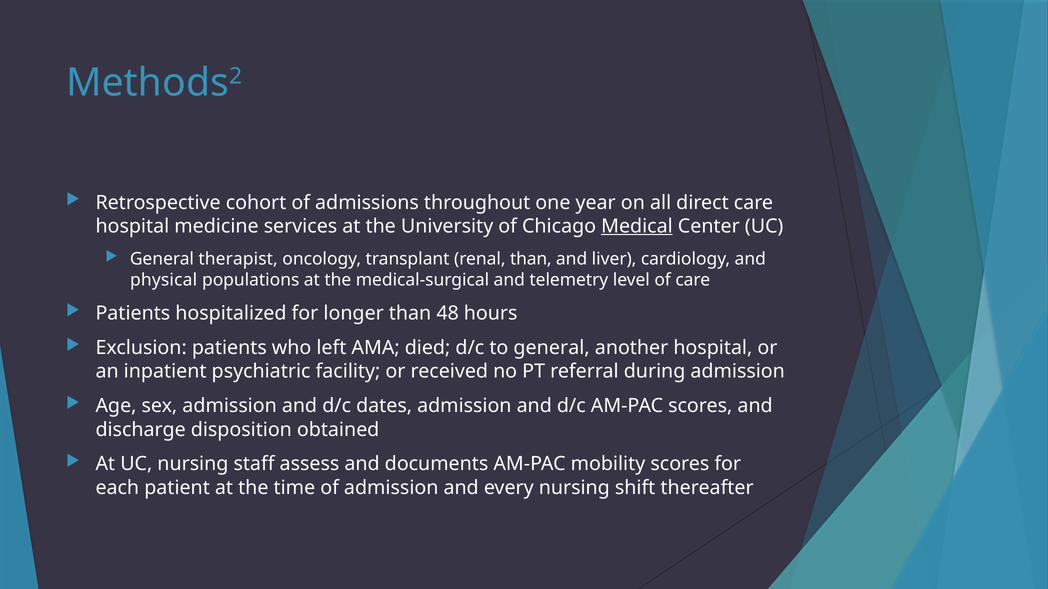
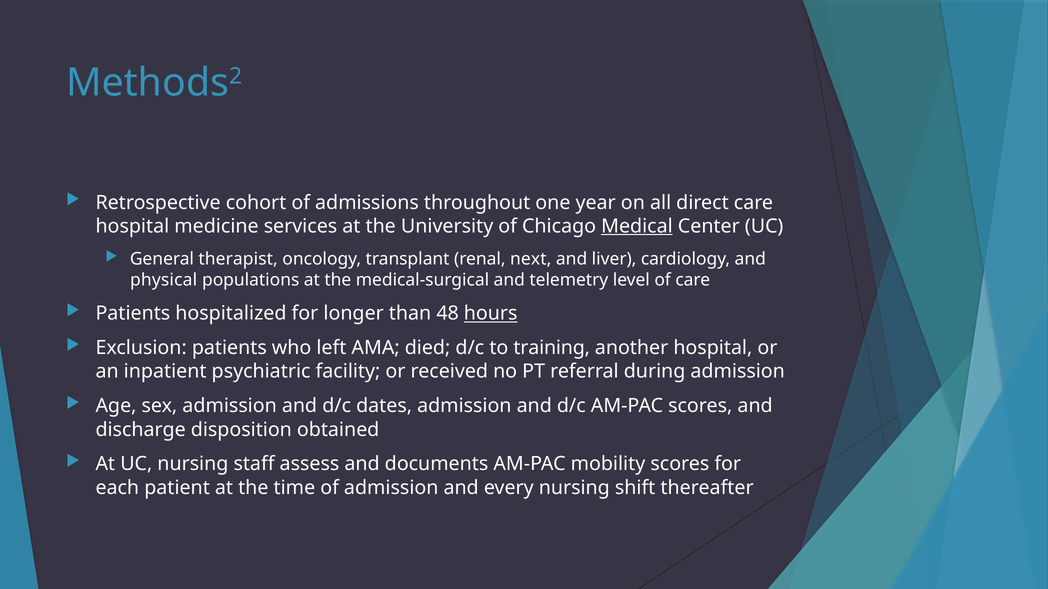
renal than: than -> next (531, 259)
hours underline: none -> present (491, 314)
to general: general -> training (552, 348)
